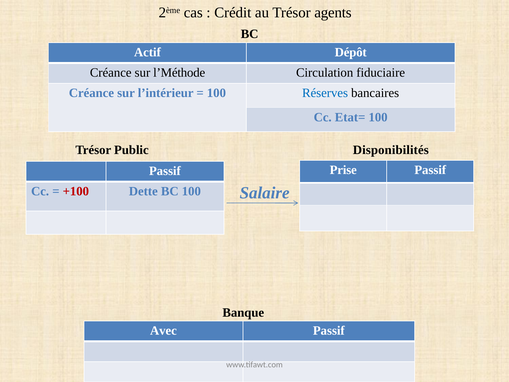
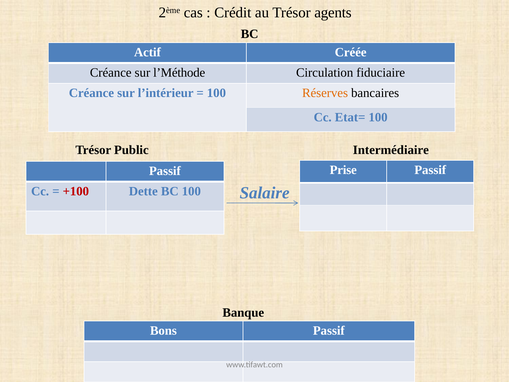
Dépôt: Dépôt -> Créée (351, 52)
Réserves colour: blue -> orange (325, 93)
Disponibilités: Disponibilités -> Intermédiaire (391, 150)
Avec: Avec -> Bons (163, 330)
